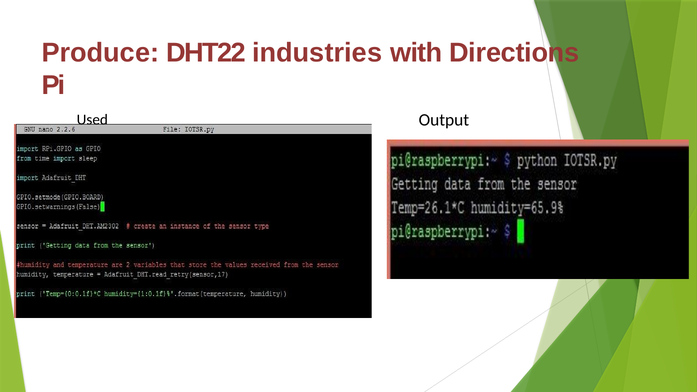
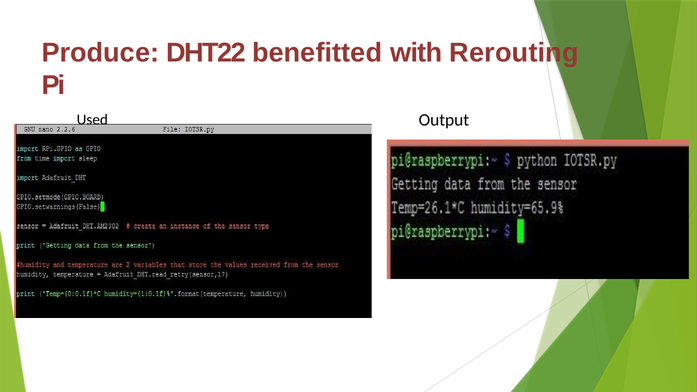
industries: industries -> benefitted (317, 53)
Directions: Directions -> Rerouting (514, 53)
